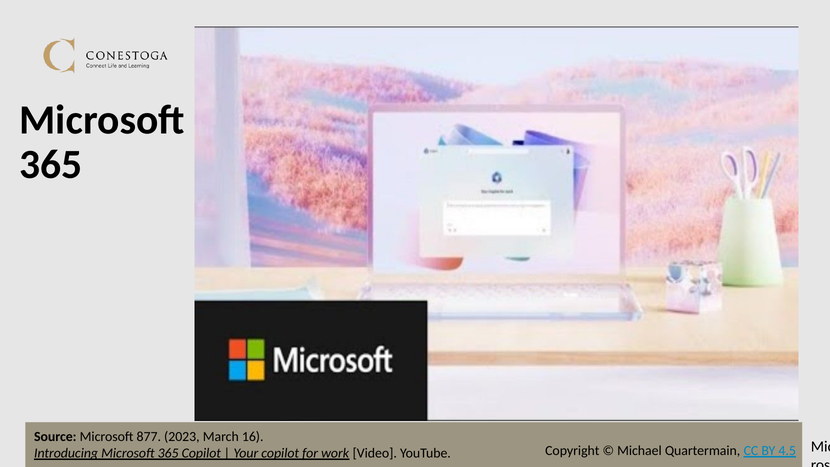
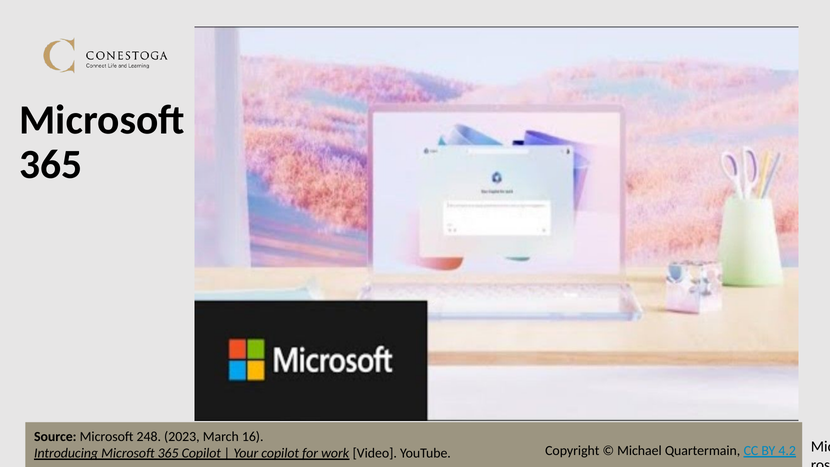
877: 877 -> 248 (149, 437)
4.5: 4.5 -> 4.2 (787, 451)
